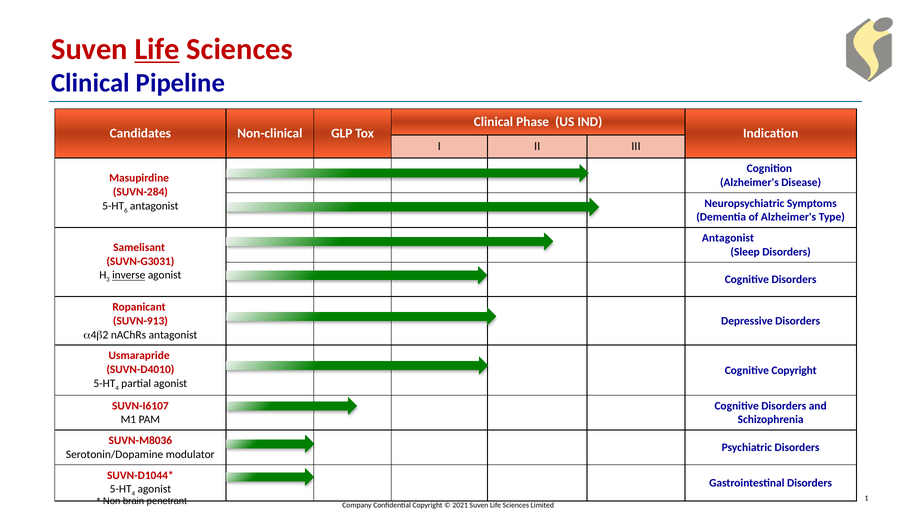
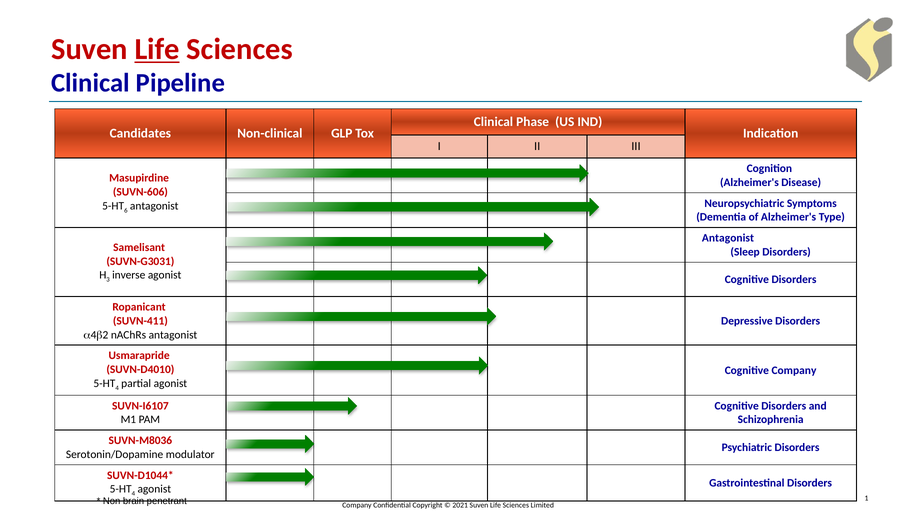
SUVN-284: SUVN-284 -> SUVN-606 (140, 192)
inverse underline: present -> none (129, 275)
SUVN-913: SUVN-913 -> SUVN-411 (140, 321)
Cognitive Copyright: Copyright -> Company (794, 370)
